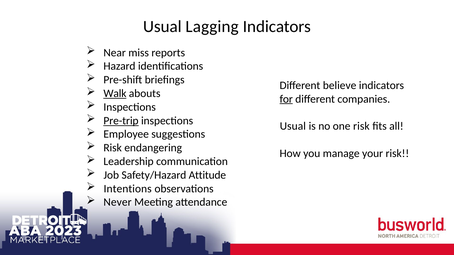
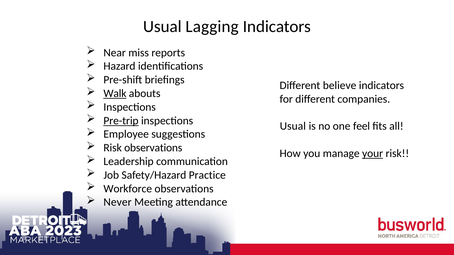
for underline: present -> none (286, 99)
one risk: risk -> feel (362, 126)
Risk endangering: endangering -> observations (153, 148)
your underline: none -> present (373, 154)
Attitude: Attitude -> Practice (207, 175)
Intentions: Intentions -> Workforce (128, 189)
